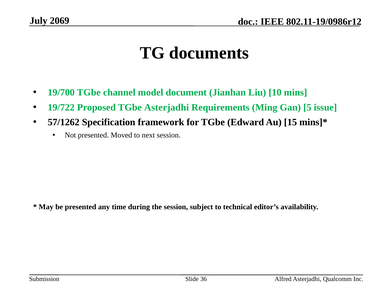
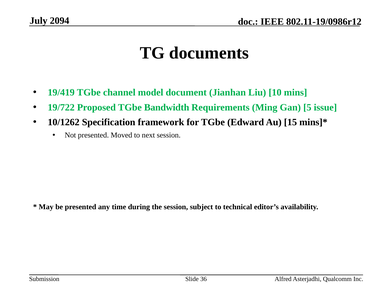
2069: 2069 -> 2094 (60, 21)
19/700: 19/700 -> 19/419 (61, 93)
TGbe Asterjadhi: Asterjadhi -> Bandwidth (167, 108)
57/1262: 57/1262 -> 10/1262 (64, 123)
